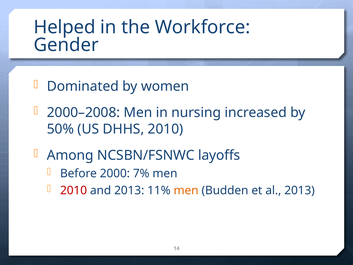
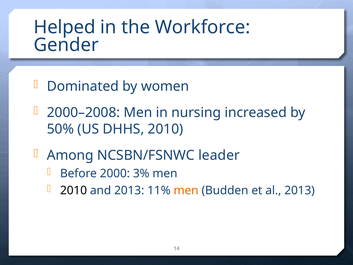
layoffs: layoffs -> leader (219, 155)
7%: 7% -> 3% (141, 173)
2010 colour: red -> black (74, 190)
